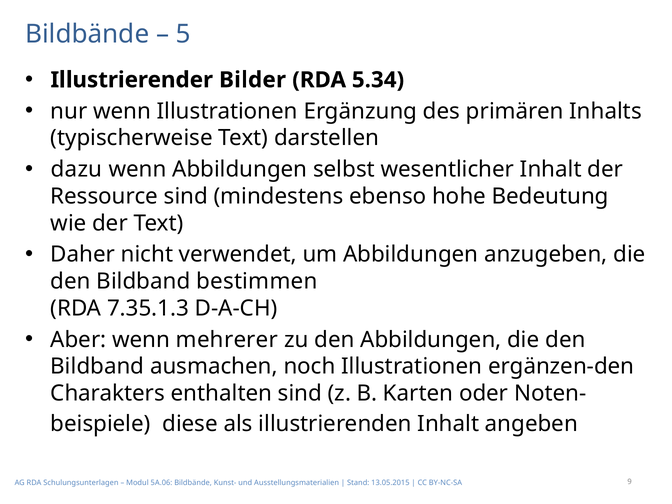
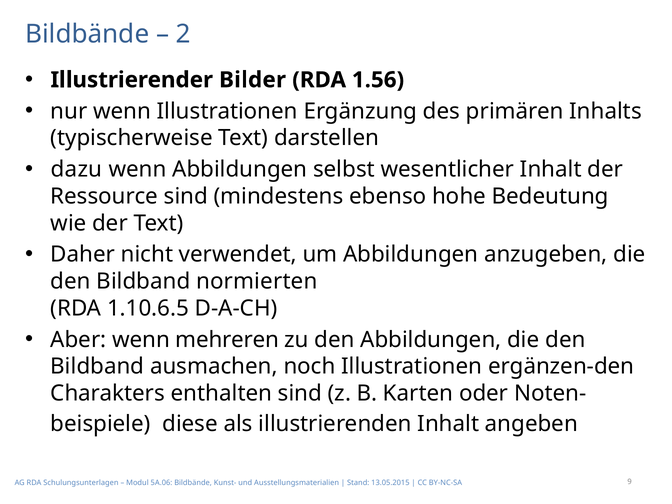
5: 5 -> 2 (183, 34)
5.34: 5.34 -> 1.56 (378, 80)
bestimmen: bestimmen -> normierten (257, 281)
7.35.1.3: 7.35.1.3 -> 1.10.6.5 (148, 308)
mehrerer: mehrerer -> mehreren (227, 340)
